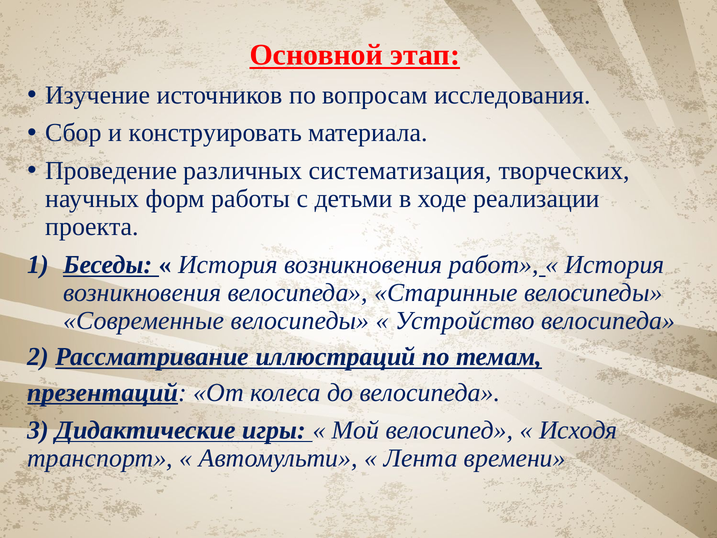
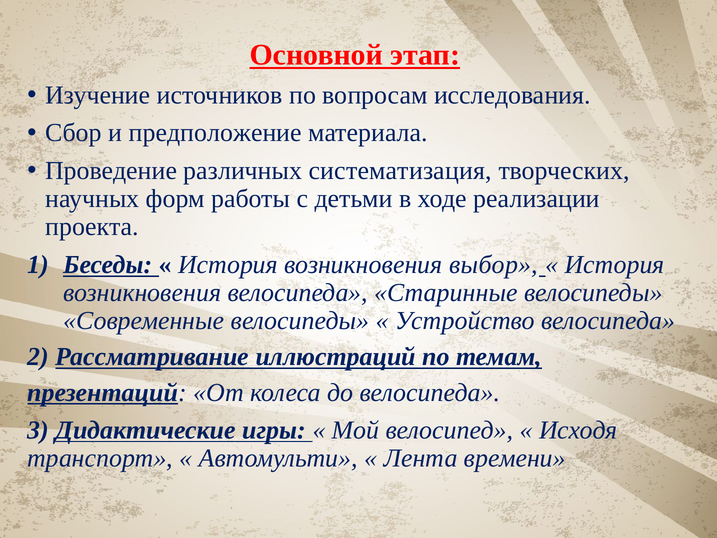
конструировать: конструировать -> предположение (215, 133)
работ: работ -> выбор (494, 265)
